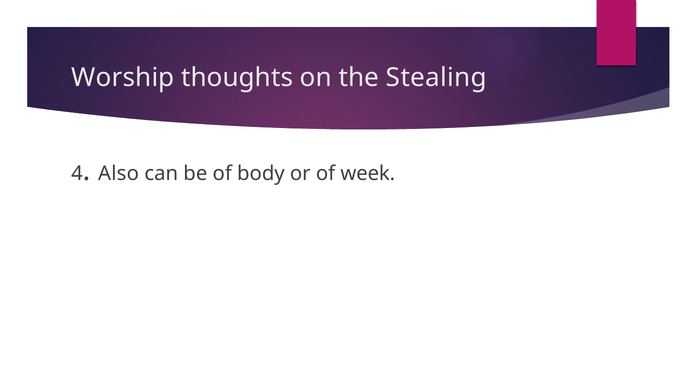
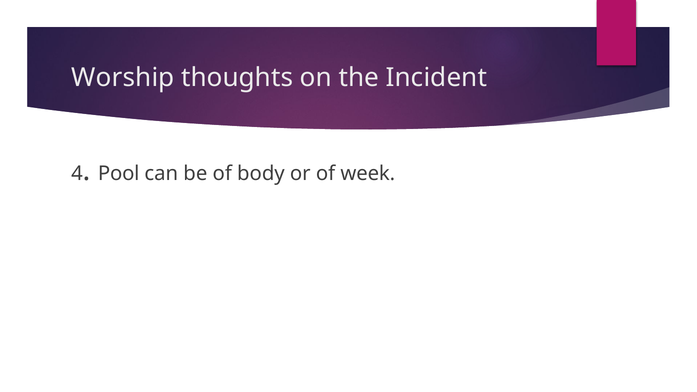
Stealing: Stealing -> Incident (436, 78)
Also: Also -> Pool (119, 174)
